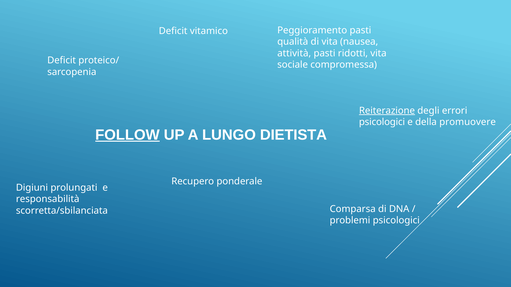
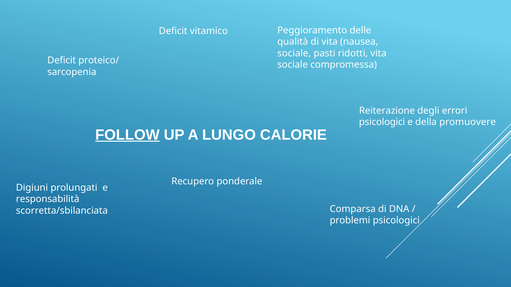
Peggioramento pasti: pasti -> delle (360, 30)
attività: attività -> sociale (294, 53)
Reiterazione underline: present -> none (387, 111)
DIETISTA: DIETISTA -> CALORIE (293, 135)
